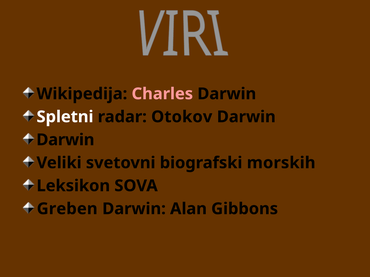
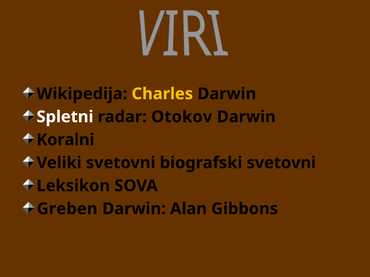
Charles colour: pink -> yellow (162, 94)
Darwin: Darwin -> Koralni (65, 140)
biografski morskih: morskih -> svetovni (281, 163)
